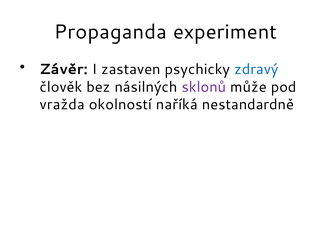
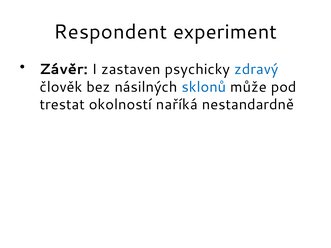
Propaganda: Propaganda -> Respondent (110, 32)
sklonů colour: purple -> blue (204, 87)
vražda: vražda -> trestat (62, 105)
